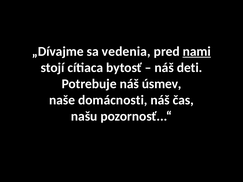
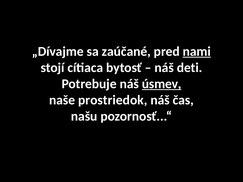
vedenia: vedenia -> zaúčané (126, 52)
úsmev underline: none -> present (162, 84)
domácnosti: domácnosti -> prostriedok (113, 100)
